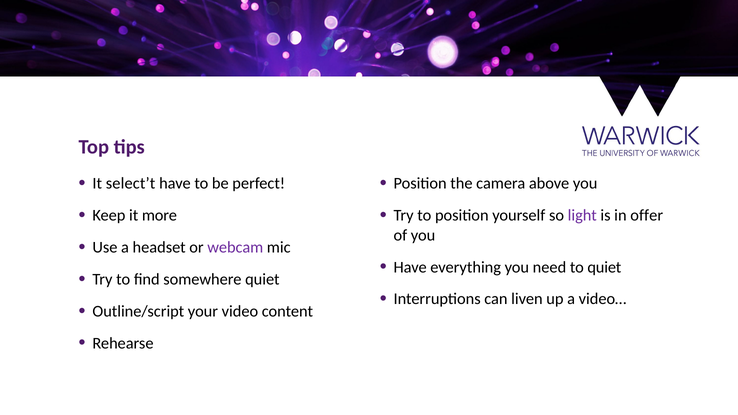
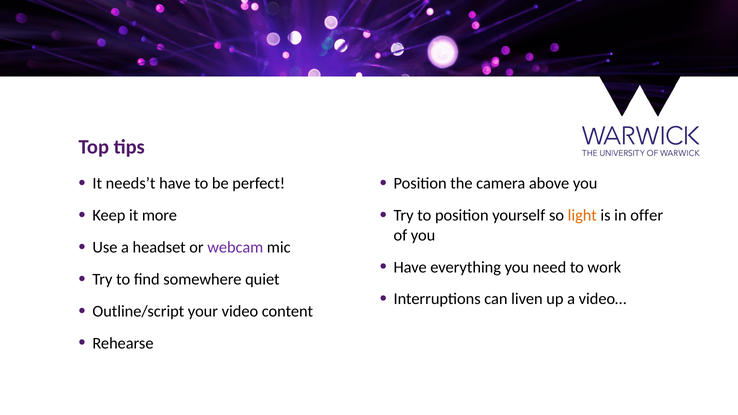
select’t: select’t -> needs’t (131, 184)
light colour: purple -> orange (582, 216)
to quiet: quiet -> work (604, 267)
